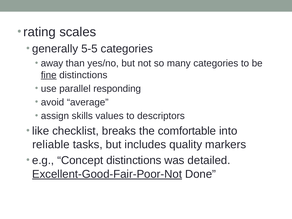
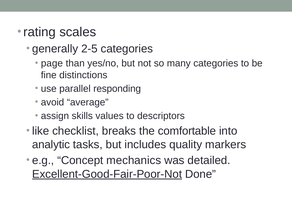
5-5: 5-5 -> 2-5 (89, 49)
away: away -> page (52, 63)
fine underline: present -> none (49, 75)
reliable: reliable -> analytic (51, 145)
Concept distinctions: distinctions -> mechanics (134, 160)
